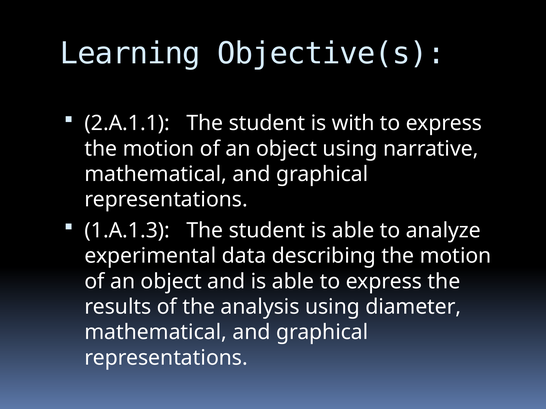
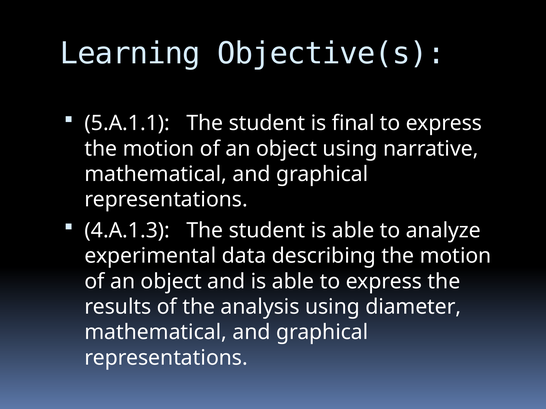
2.A.1.1: 2.A.1.1 -> 5.A.1.1 (127, 123)
with: with -> final (353, 123)
1.A.1.3: 1.A.1.3 -> 4.A.1.3 (127, 231)
